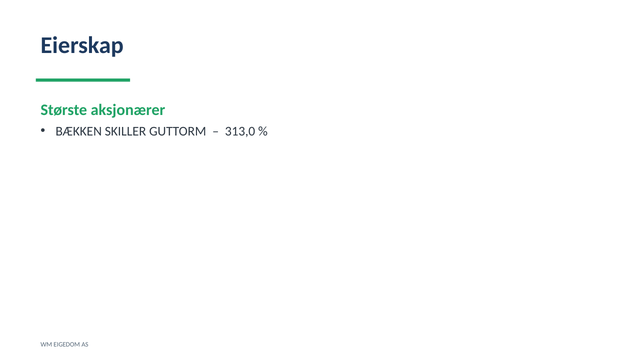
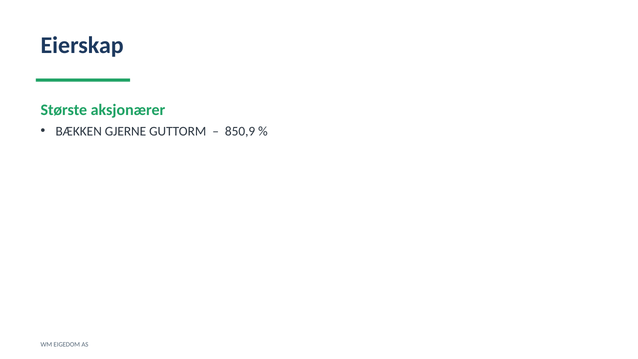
SKILLER: SKILLER -> GJERNE (125, 131)
313,0: 313,0 -> 850,9 (240, 131)
